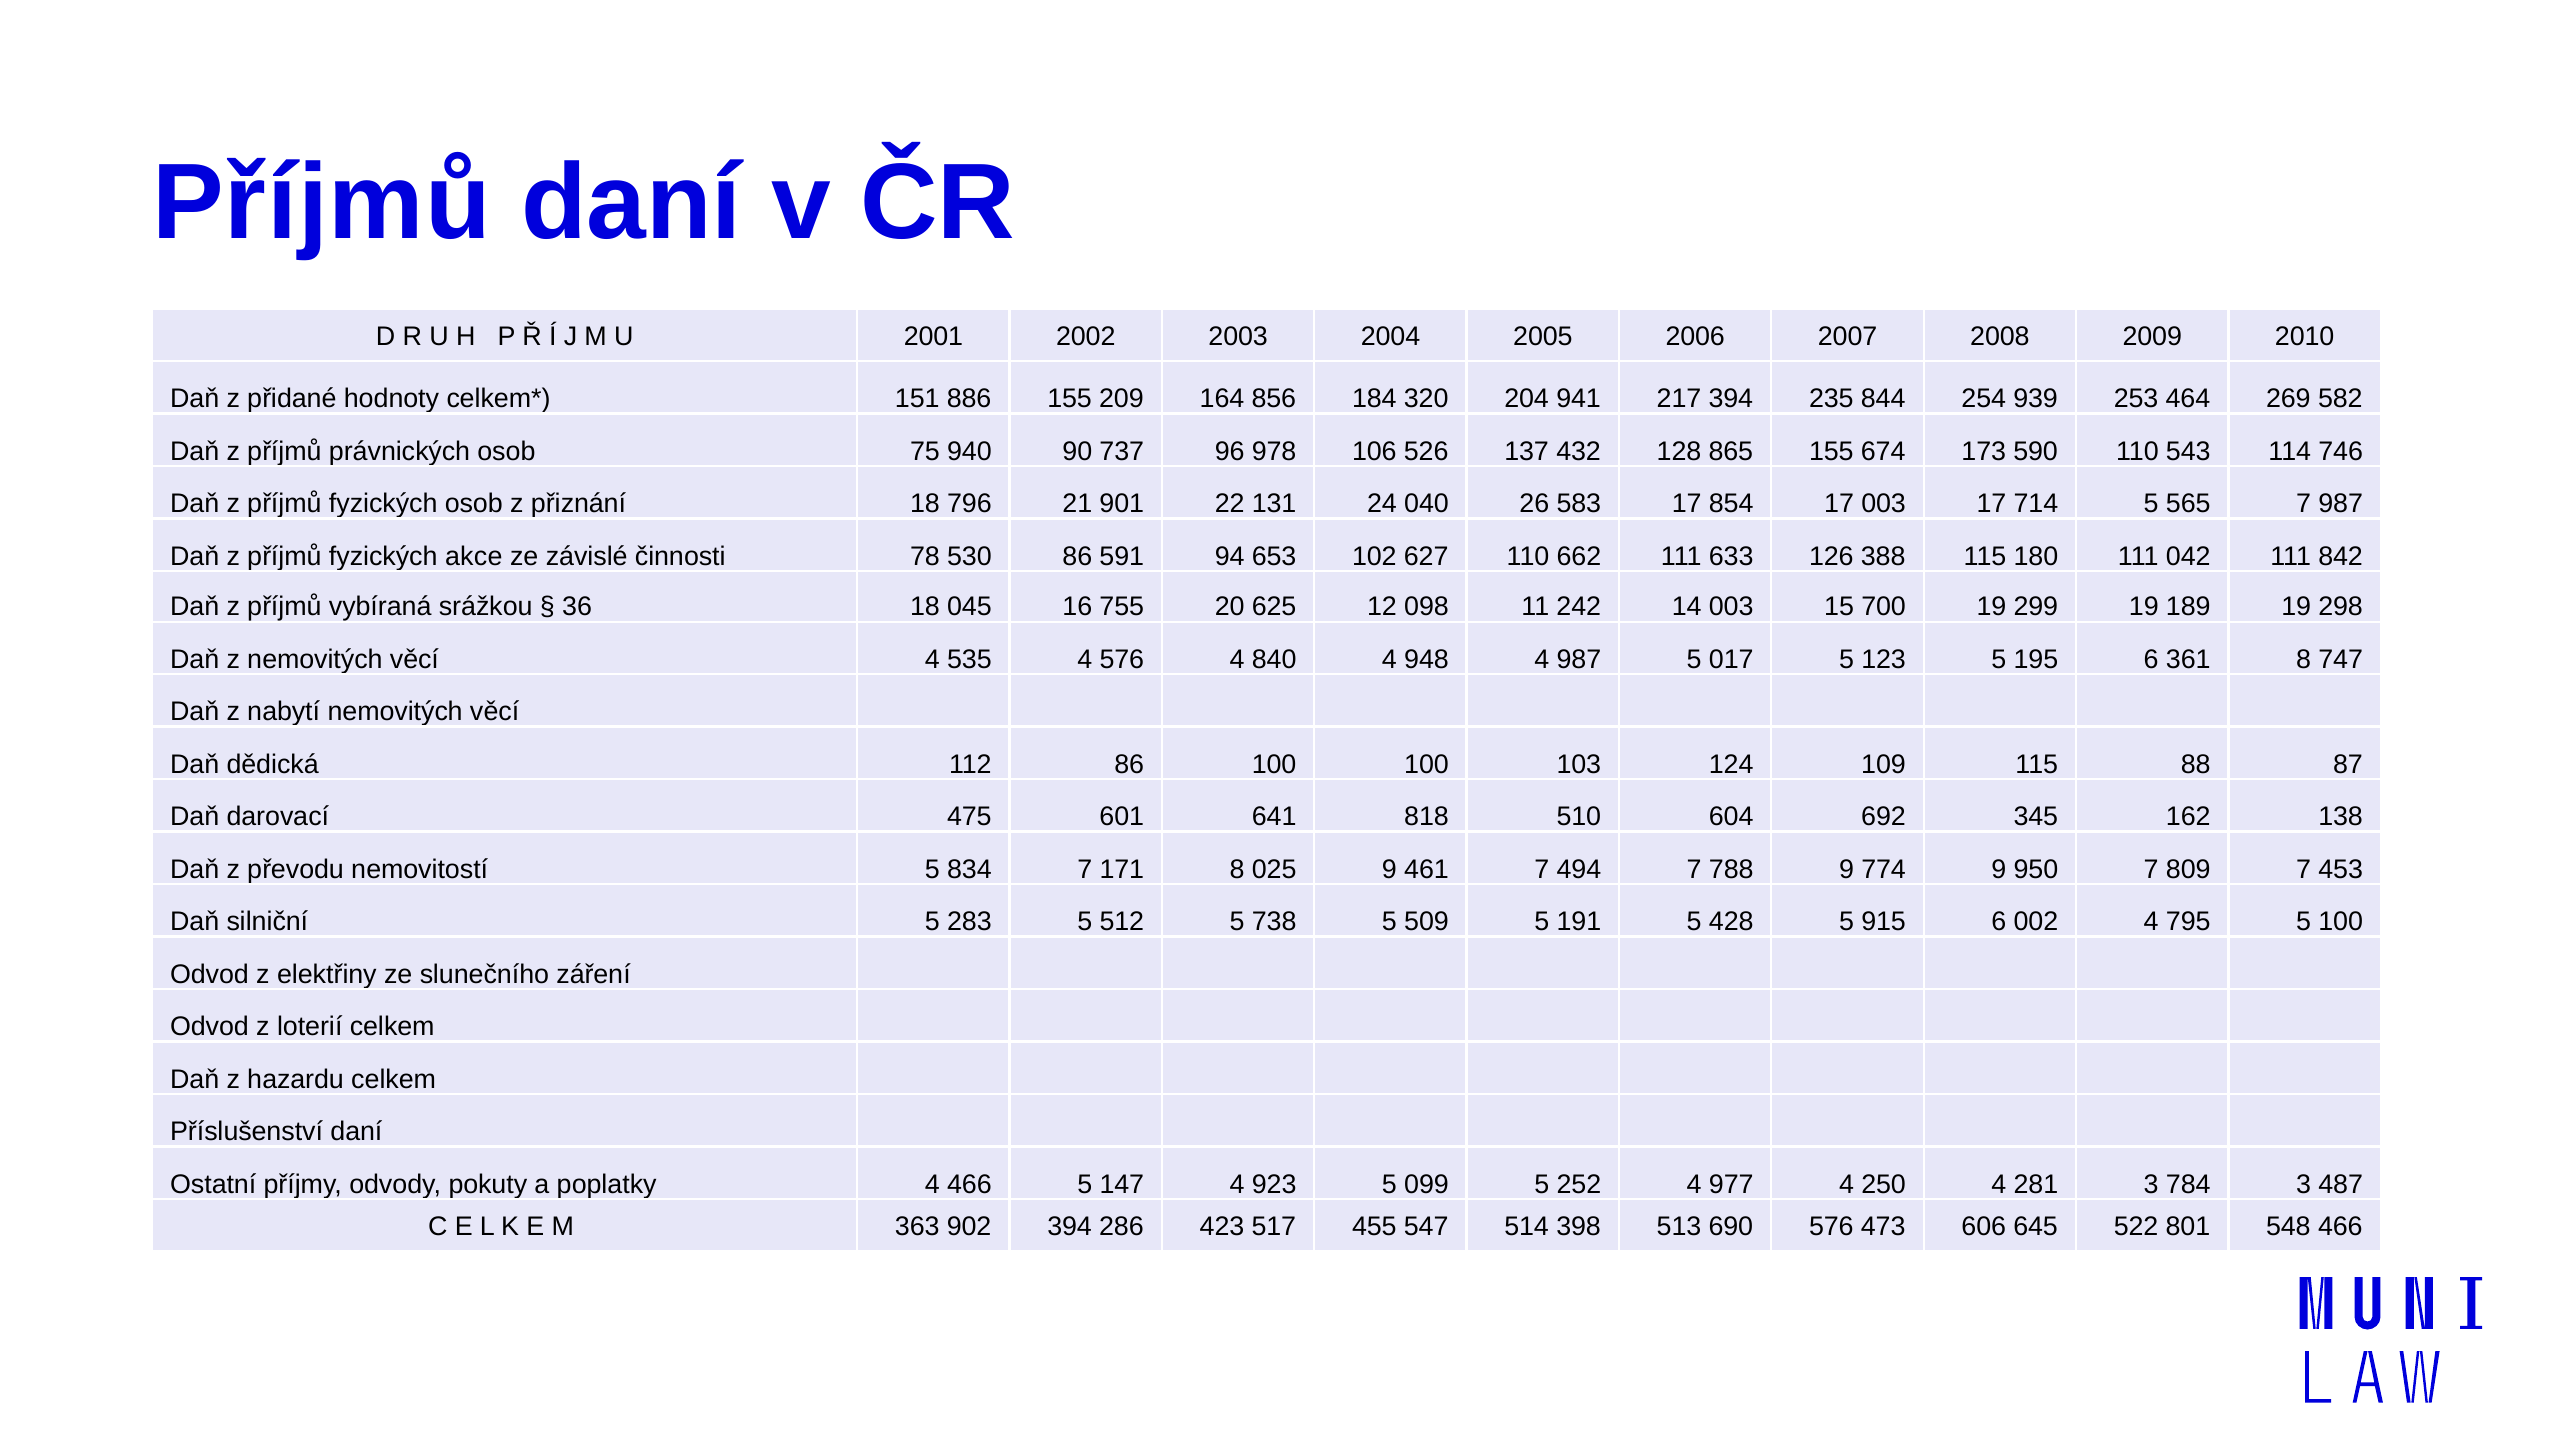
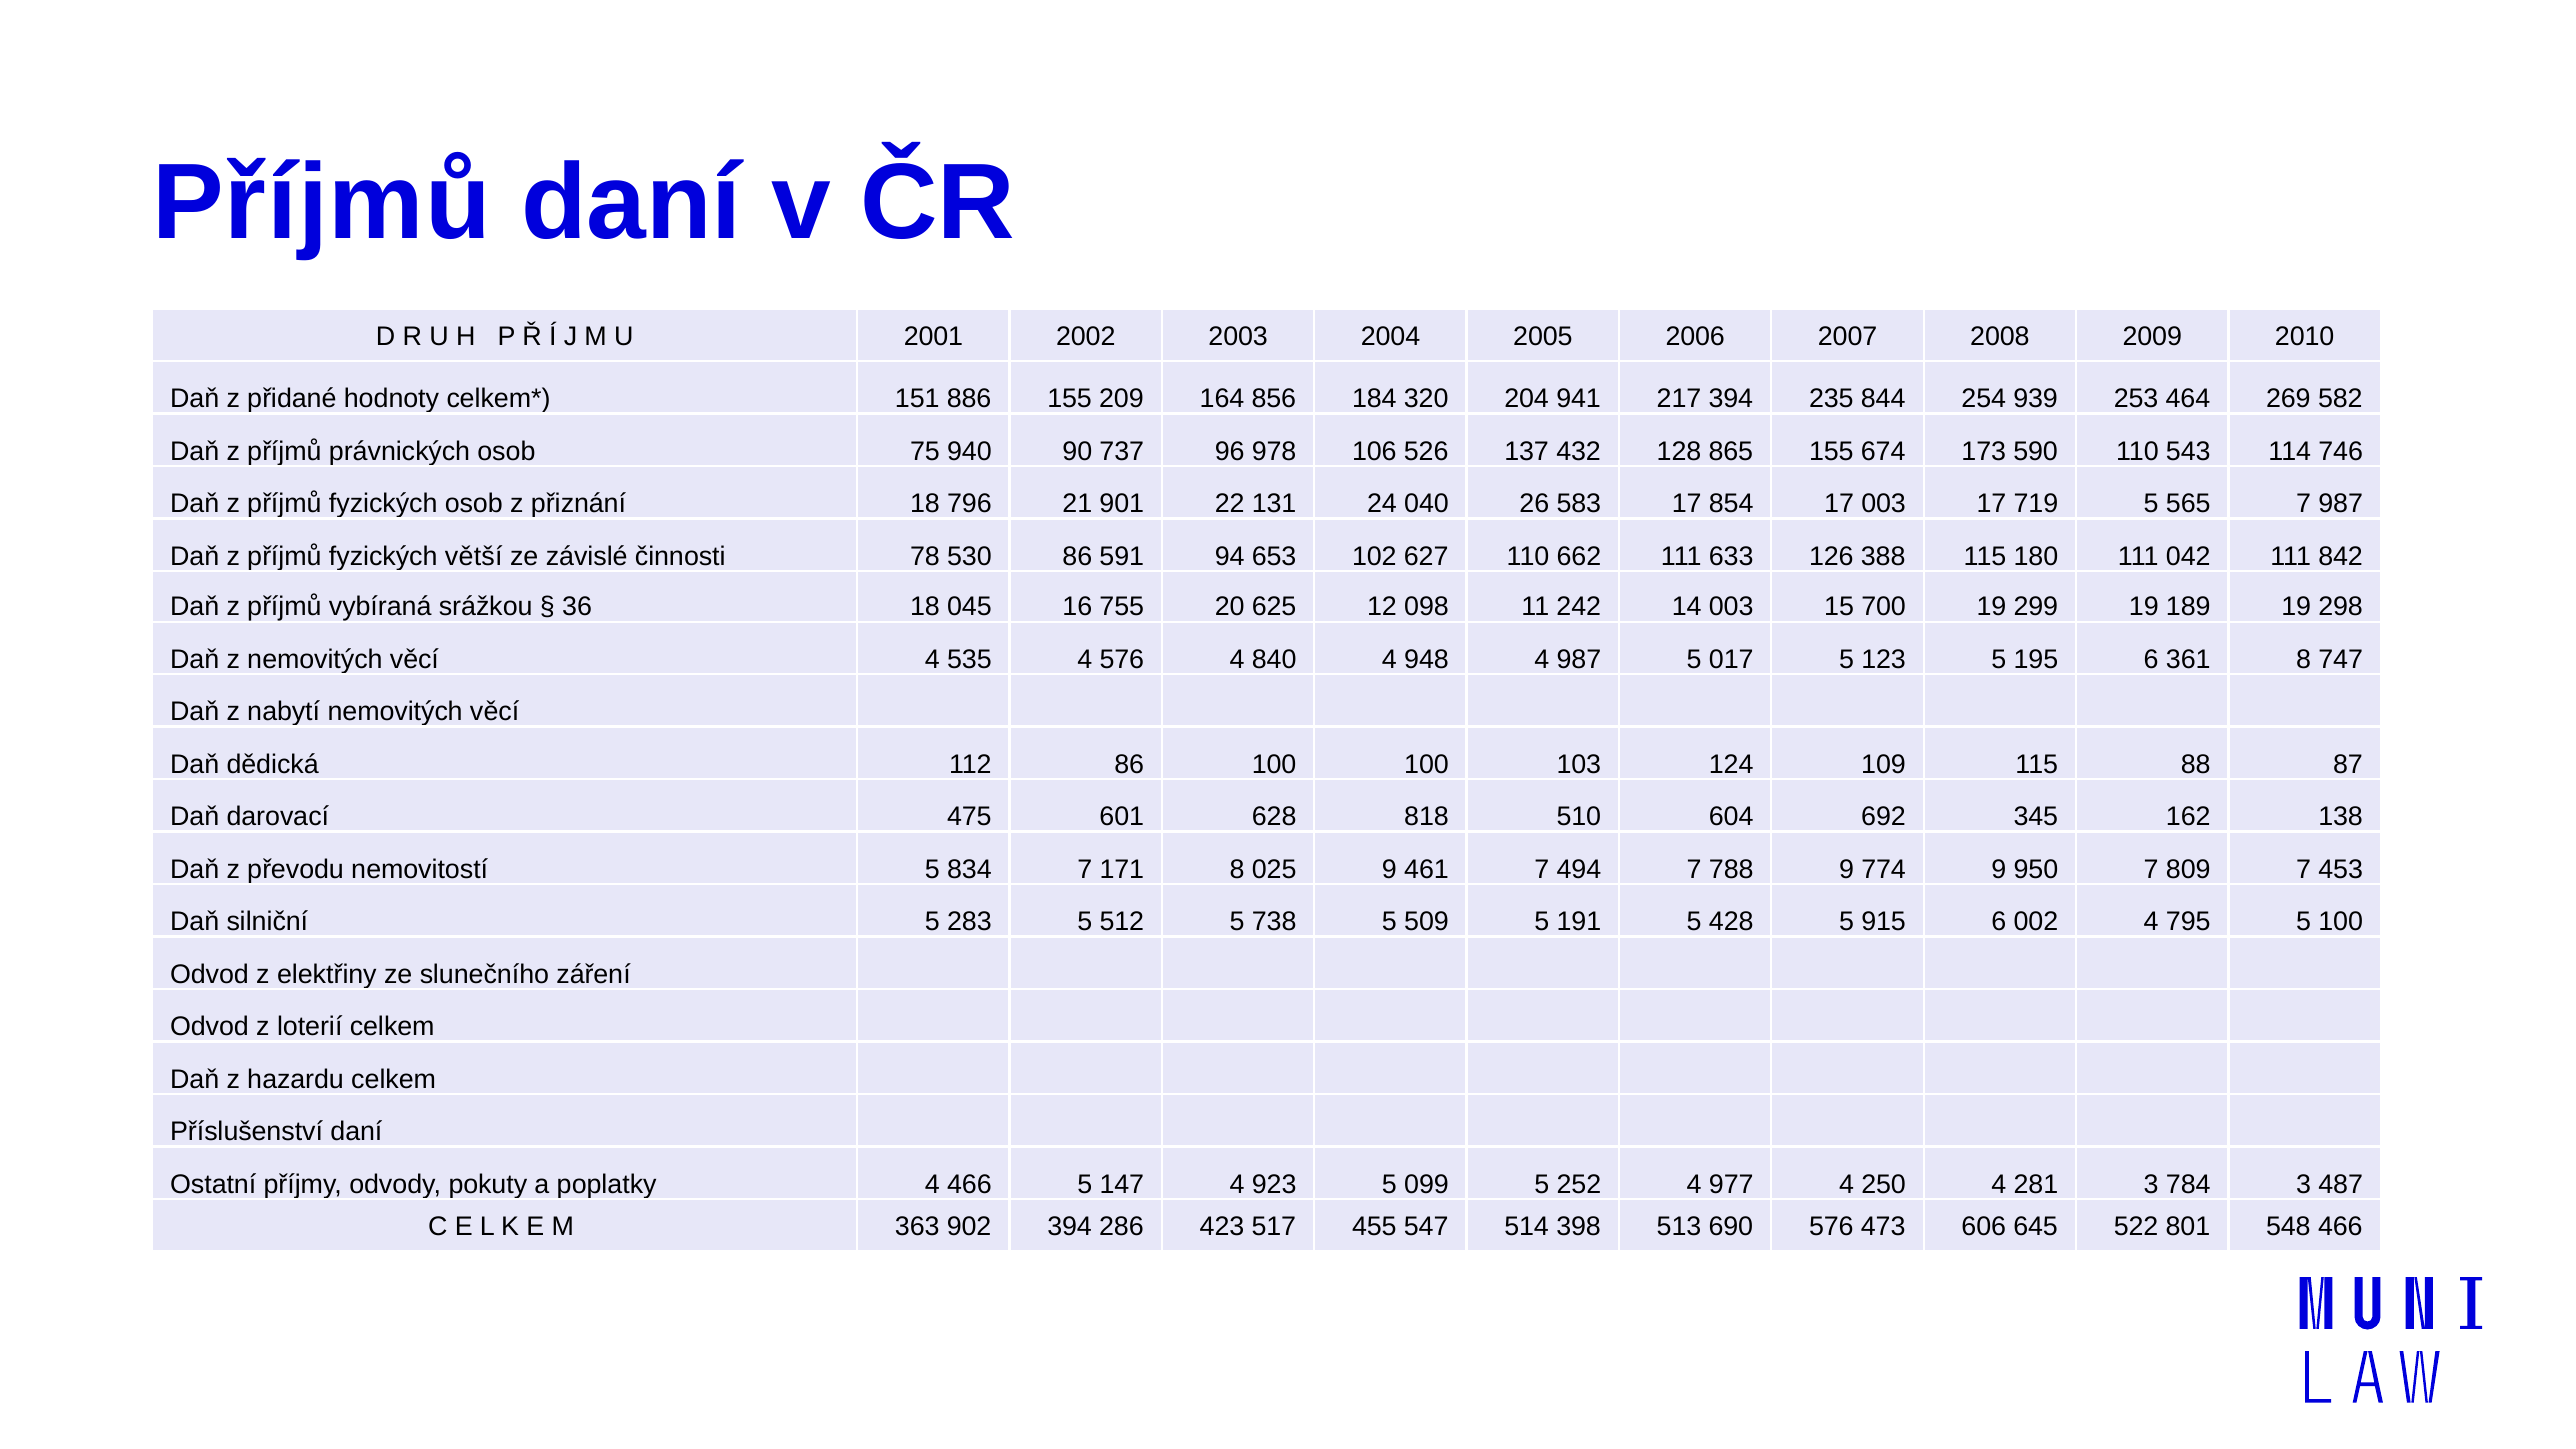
714: 714 -> 719 (2036, 504)
akce: akce -> větší (474, 556)
641: 641 -> 628 (1274, 817)
